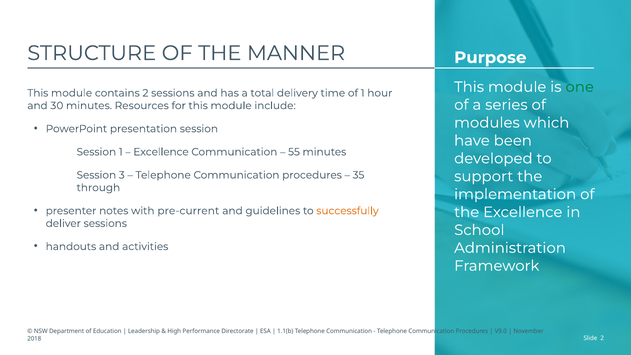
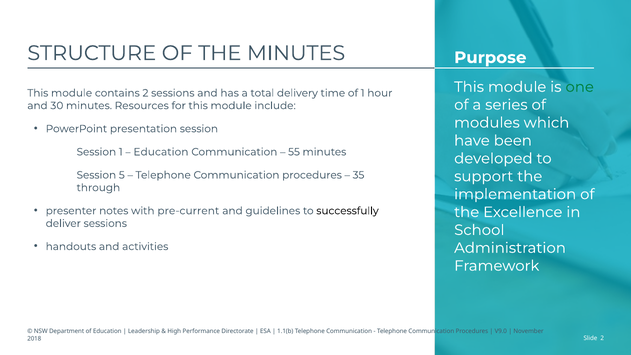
THE MANNER: MANNER -> MINUTES (296, 53)
Excellence: Excellence -> Education (161, 152)
3: 3 -> 5 (122, 175)
successfully colour: orange -> black (347, 211)
